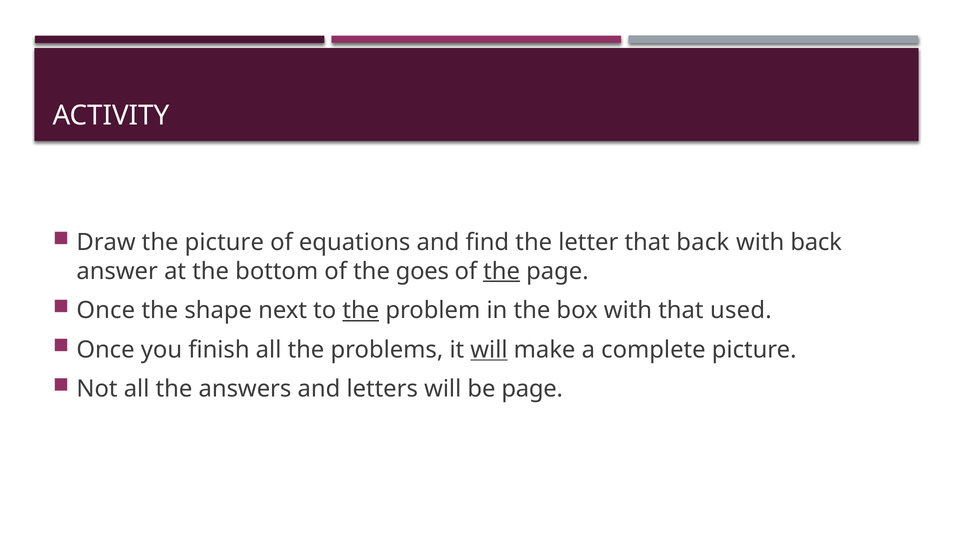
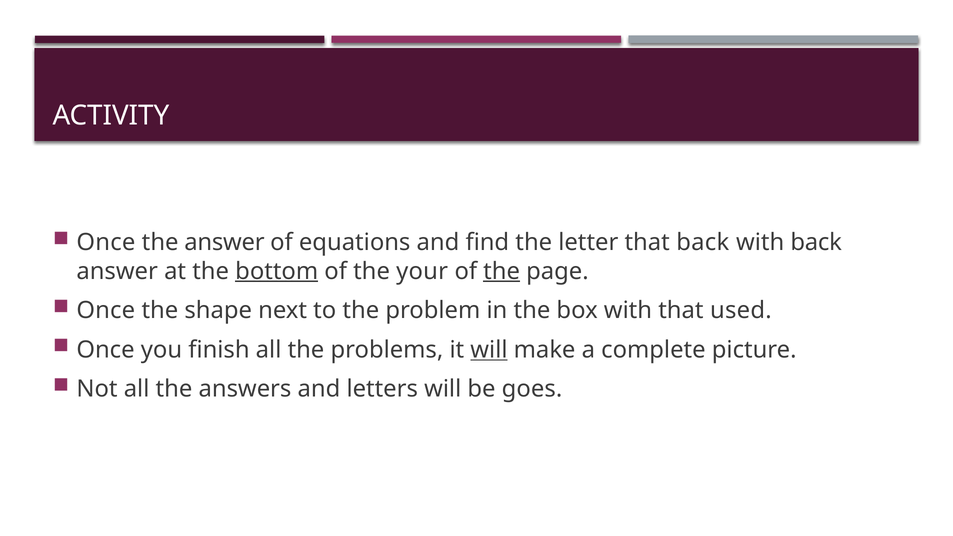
Draw: Draw -> Once (106, 243)
the picture: picture -> answer (224, 243)
bottom underline: none -> present (277, 271)
goes: goes -> your (422, 271)
the underline: present -> none (361, 311)
be page: page -> goes (532, 389)
